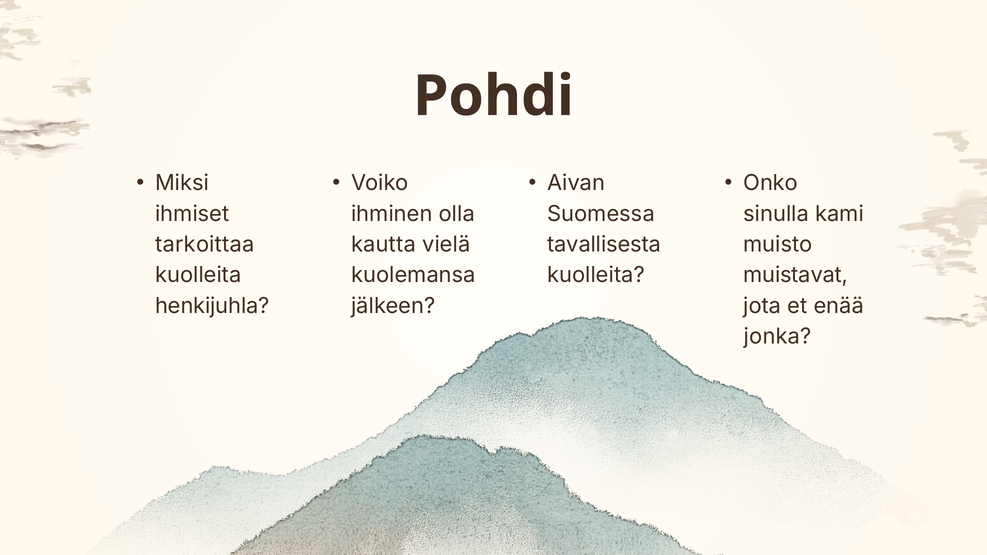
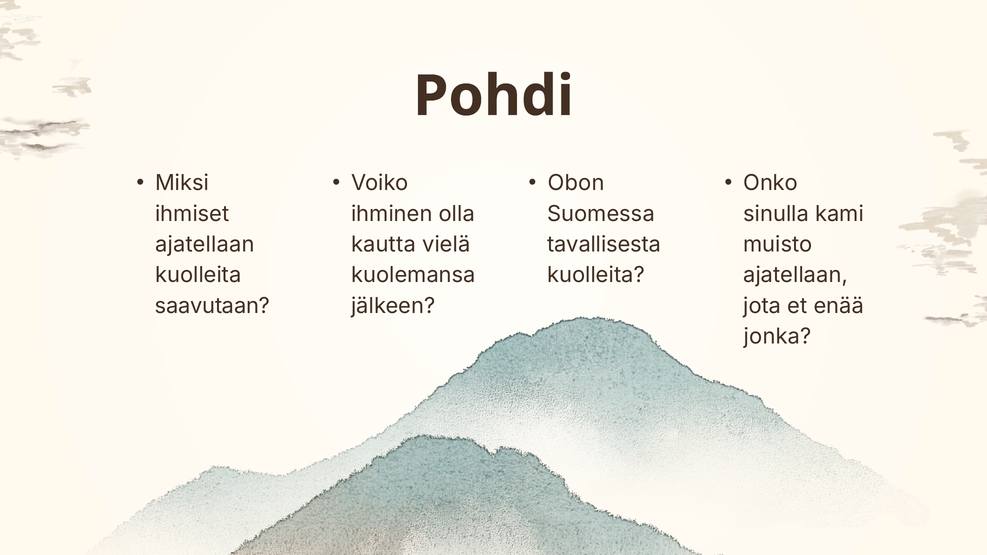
Aivan: Aivan -> Obon (576, 183)
tarkoittaa: tarkoittaa -> ajatellaan (205, 245)
muistavat: muistavat -> ajatellaan (796, 275)
henkijuhla: henkijuhla -> saavutaan (212, 306)
